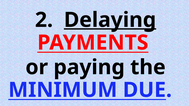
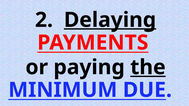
the underline: none -> present (148, 67)
